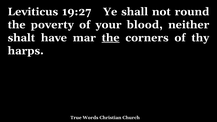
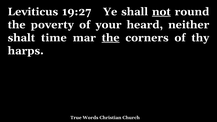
not underline: none -> present (161, 12)
blood: blood -> heard (145, 25)
have: have -> time (54, 38)
